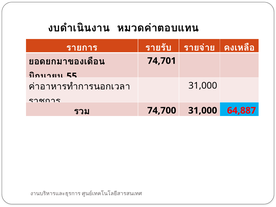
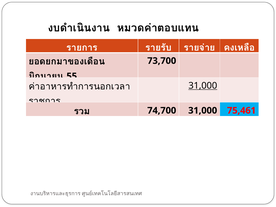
74,701: 74,701 -> 73,700 (162, 61)
31,000 underline: none -> present (203, 86)
64,887: 64,887 -> 75,461 (241, 111)
